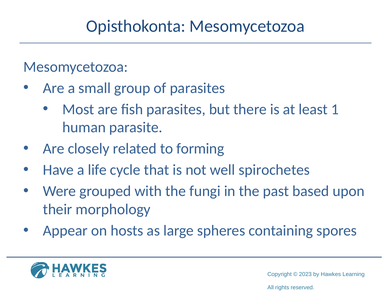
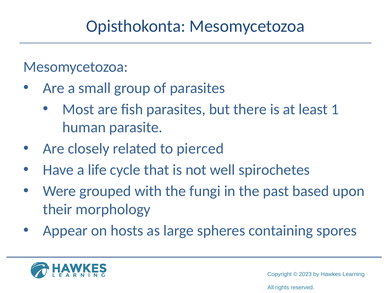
forming: forming -> pierced (200, 149)
